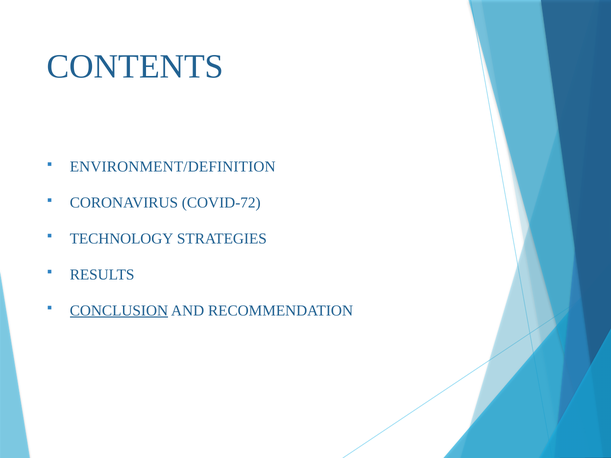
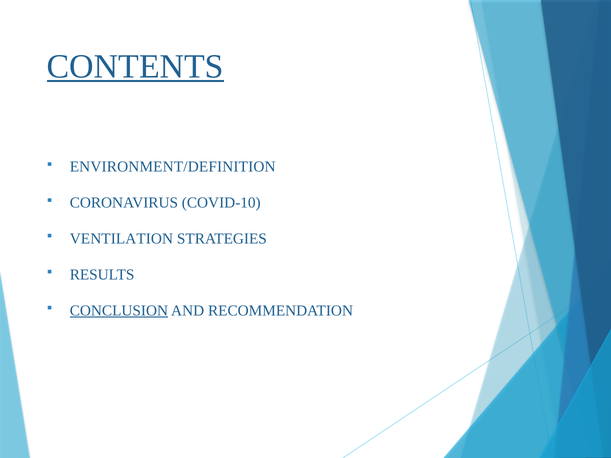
CONTENTS underline: none -> present (135, 67)
COVID-72: COVID-72 -> COVID-10 (221, 203)
TECHNOLOGY: TECHNOLOGY -> VENTILATION (121, 239)
